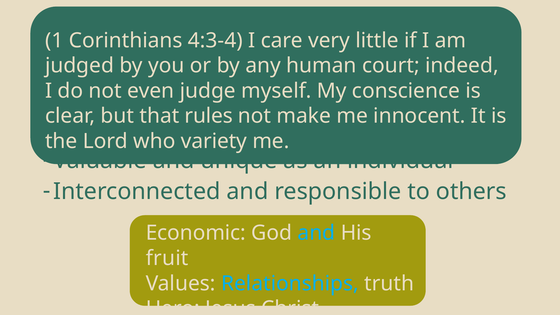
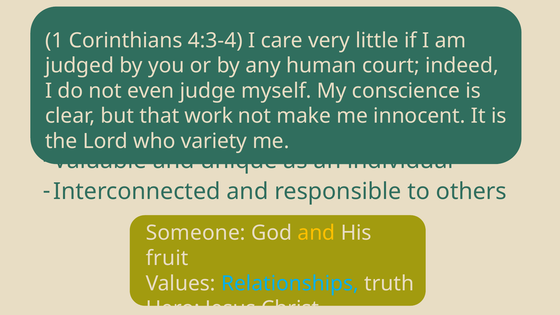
rules: rules -> work (209, 116)
Economic: Economic -> Someone (196, 233)
and colour: light blue -> yellow (316, 233)
